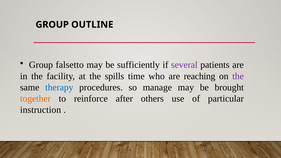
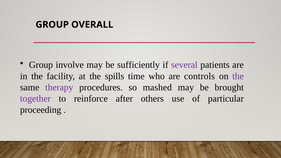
OUTLINE: OUTLINE -> OVERALL (92, 25)
falsetto: falsetto -> involve (70, 65)
reaching: reaching -> controls (199, 76)
therapy colour: blue -> purple (59, 87)
manage: manage -> mashed (157, 87)
together colour: orange -> purple (35, 99)
instruction: instruction -> proceeding (41, 110)
